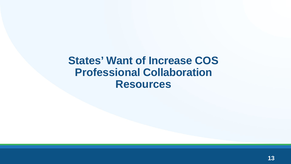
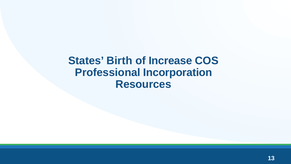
Want: Want -> Birth (119, 61)
Collaboration: Collaboration -> Incorporation (178, 72)
